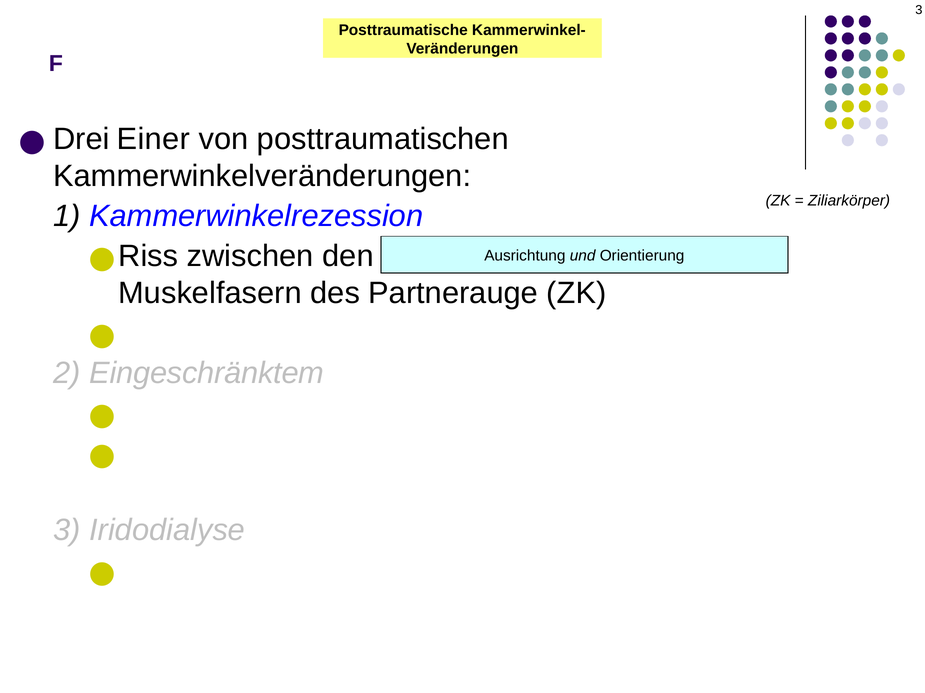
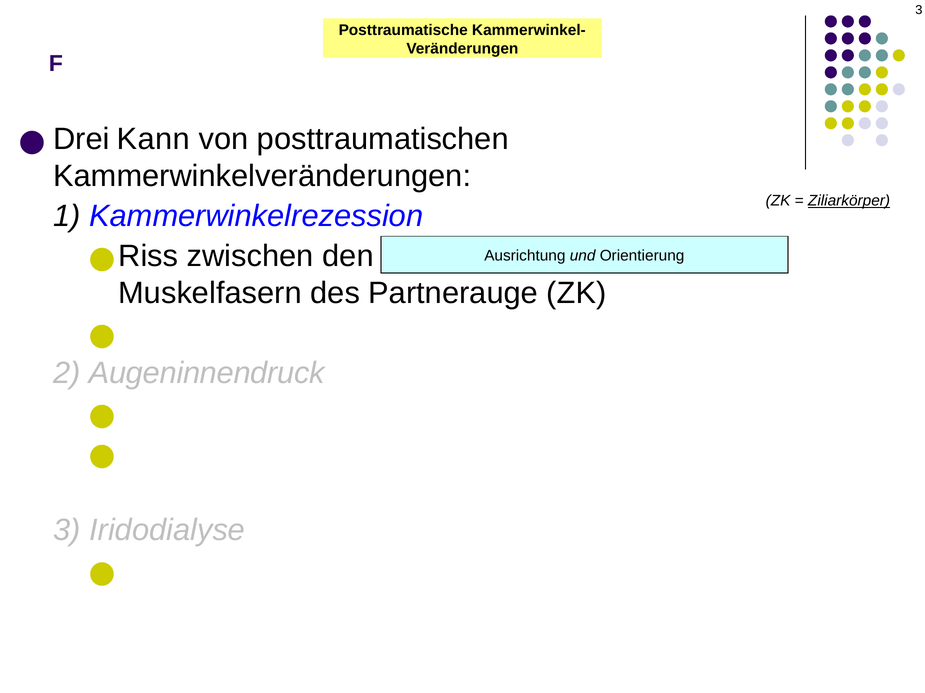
Einer: Einer -> Kann (153, 139)
Ziliarkörper underline: none -> present (849, 201)
Eingeschränktem: Eingeschränktem -> Augeninnendruck (207, 373)
